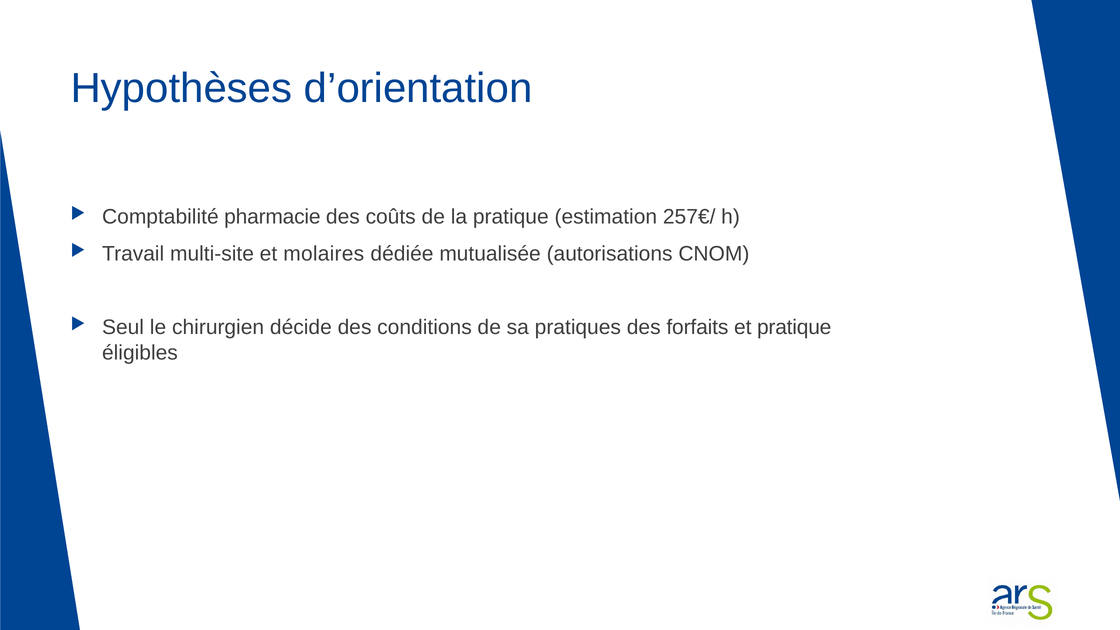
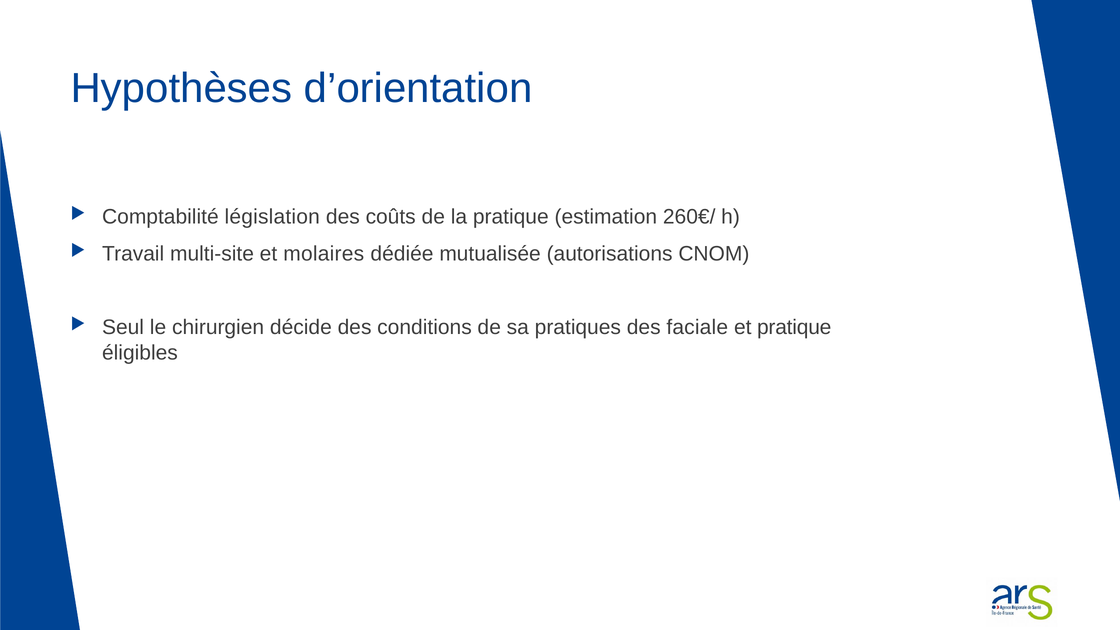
pharmacie: pharmacie -> législation (272, 217)
257€/: 257€/ -> 260€/ (689, 217)
forfaits: forfaits -> faciale (697, 327)
